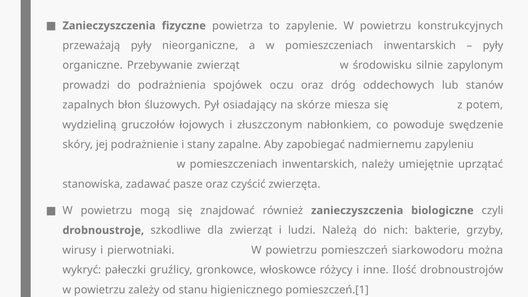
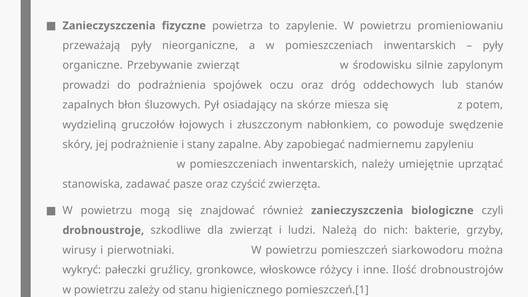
konstrukcyjnych: konstrukcyjnych -> promieniowaniu (460, 26)
